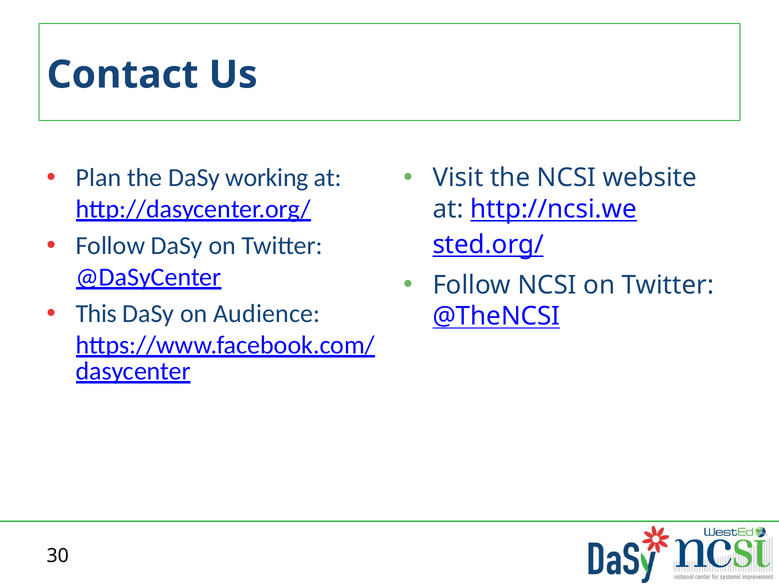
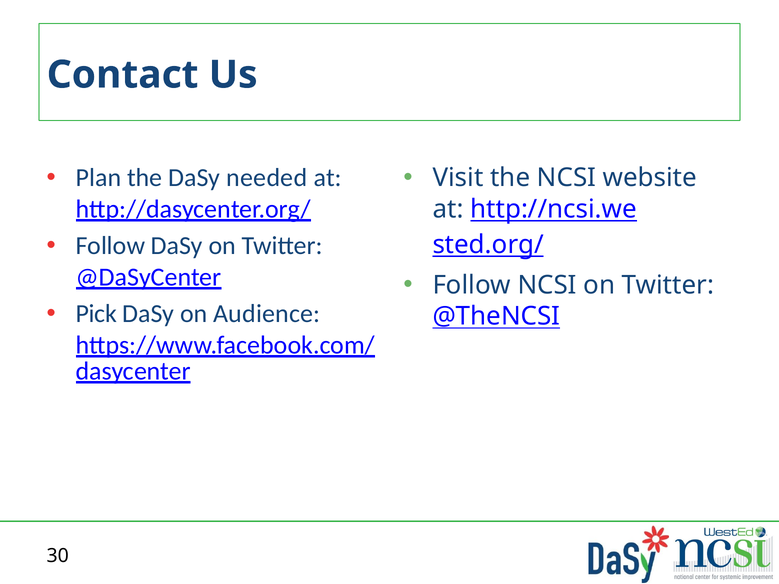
working: working -> needed (267, 178)
This: This -> Pick (96, 314)
